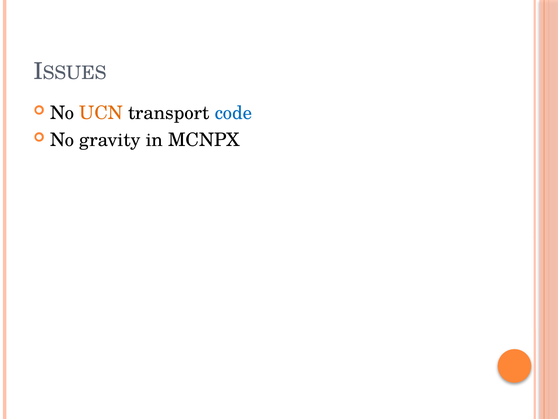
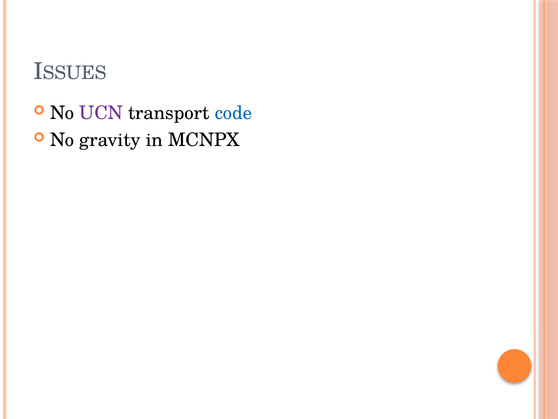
UCN colour: orange -> purple (101, 113)
